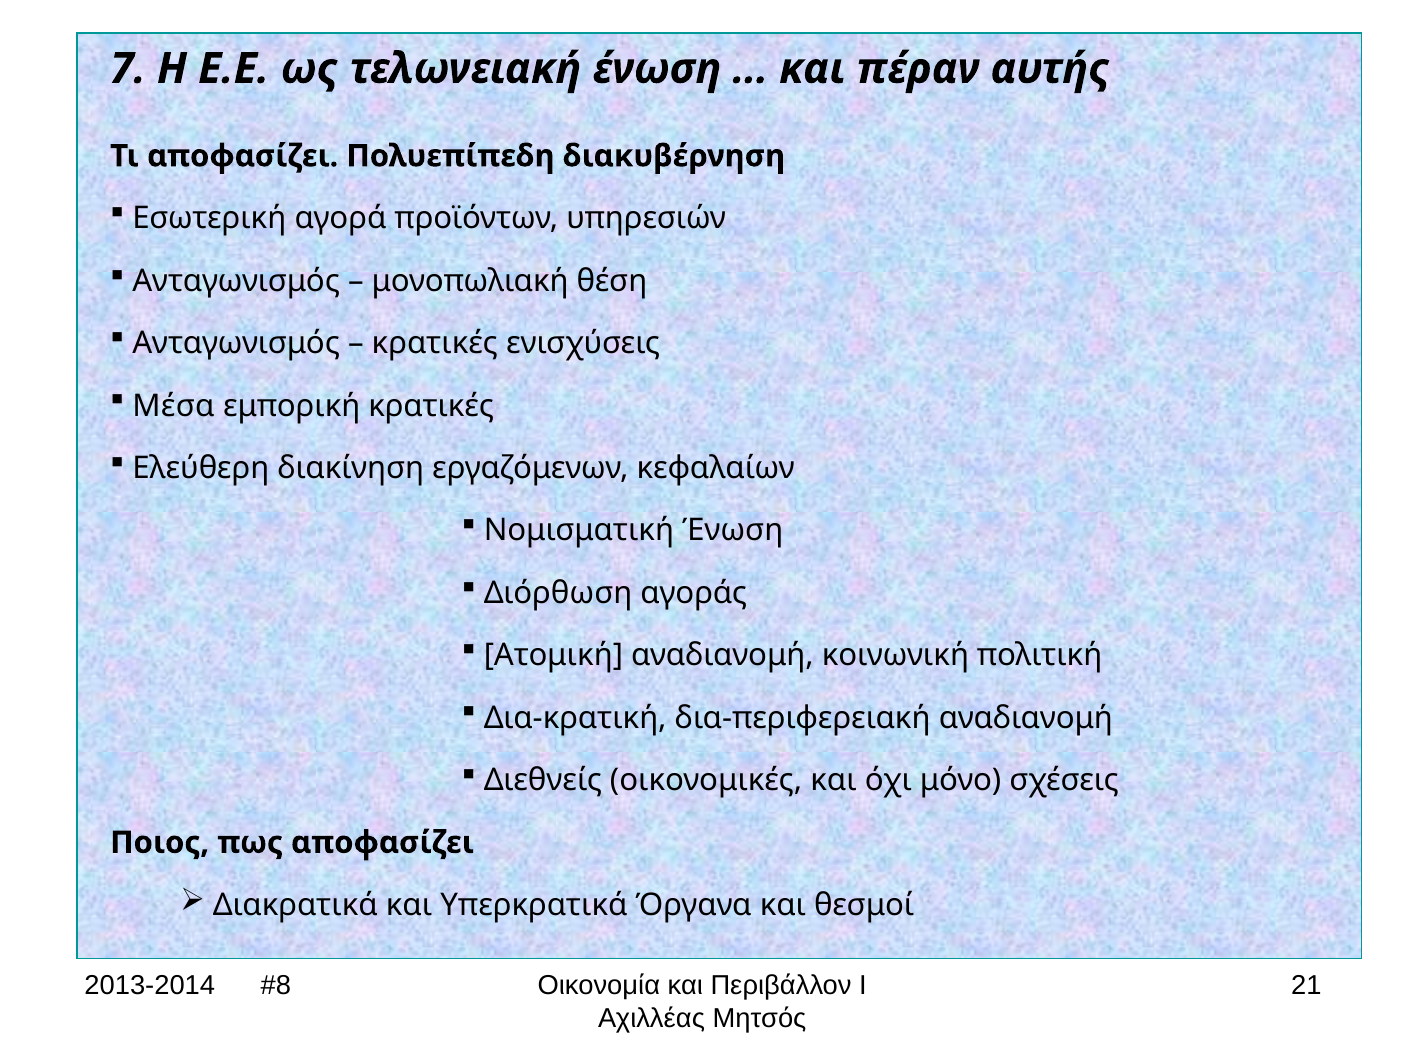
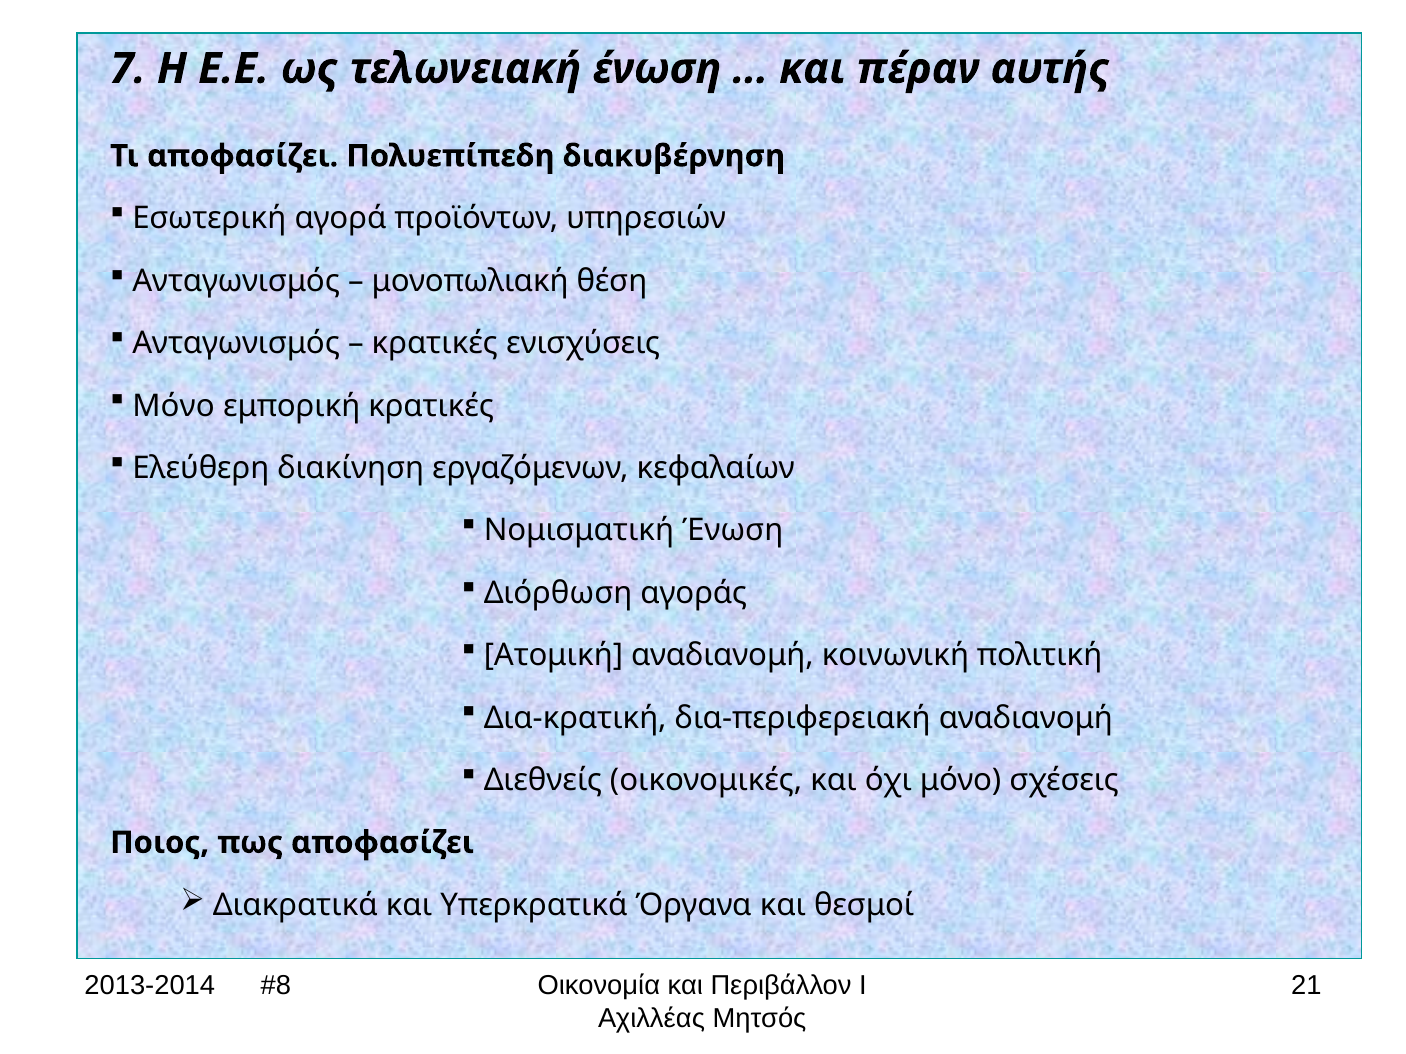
Μέσα: Μέσα -> Μόνο (174, 406)
